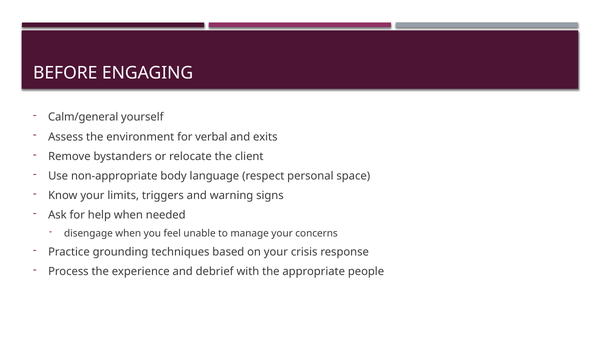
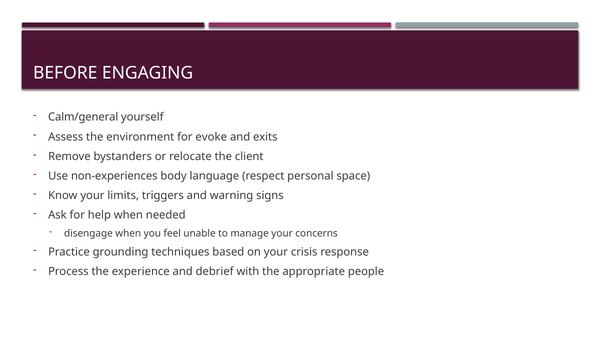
verbal: verbal -> evoke (211, 137)
non-appropriate: non-appropriate -> non-experiences (114, 176)
